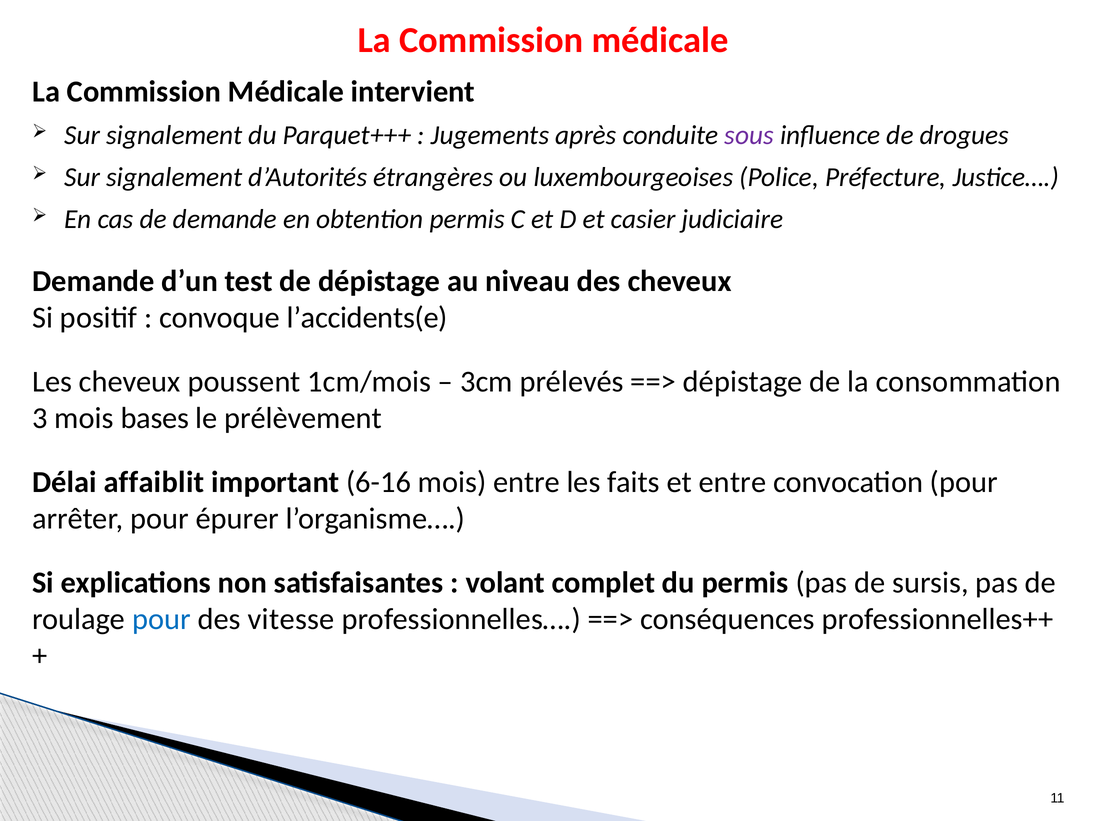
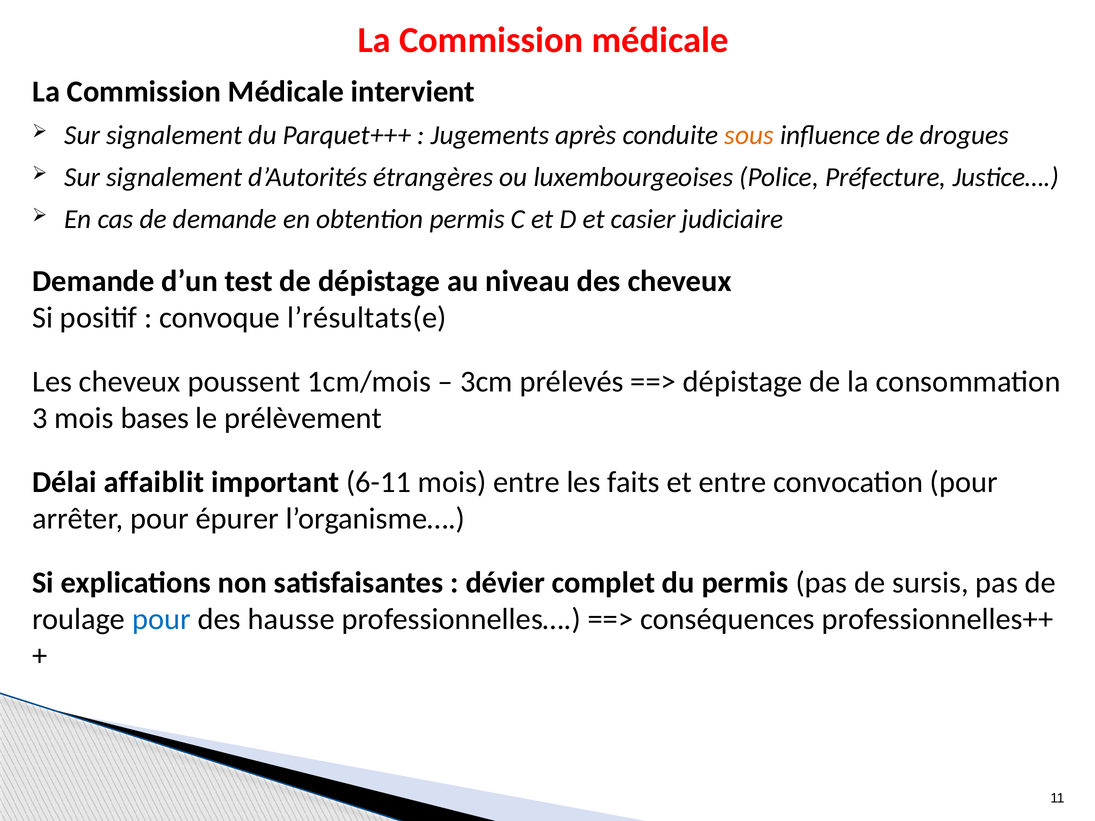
sous colour: purple -> orange (749, 135)
l’accidents(e: l’accidents(e -> l’résultats(e (367, 318)
6-16: 6-16 -> 6-11 (379, 482)
volant: volant -> dévier (505, 583)
vitesse: vitesse -> hausse (291, 619)
